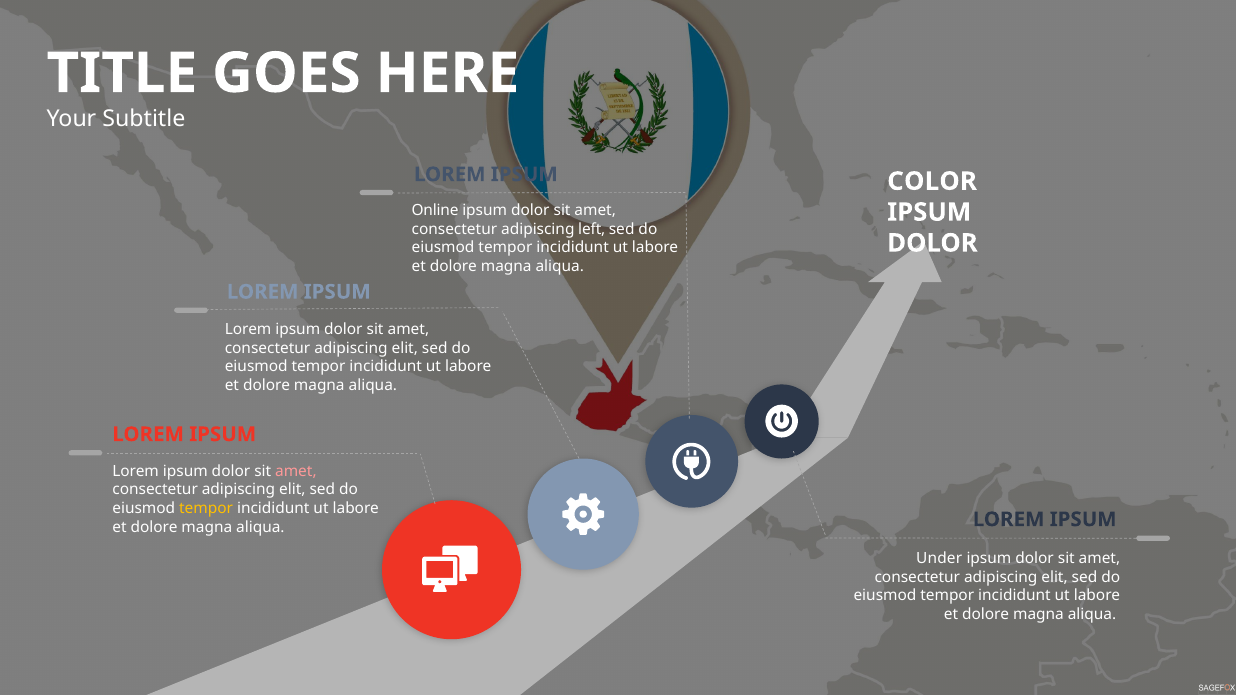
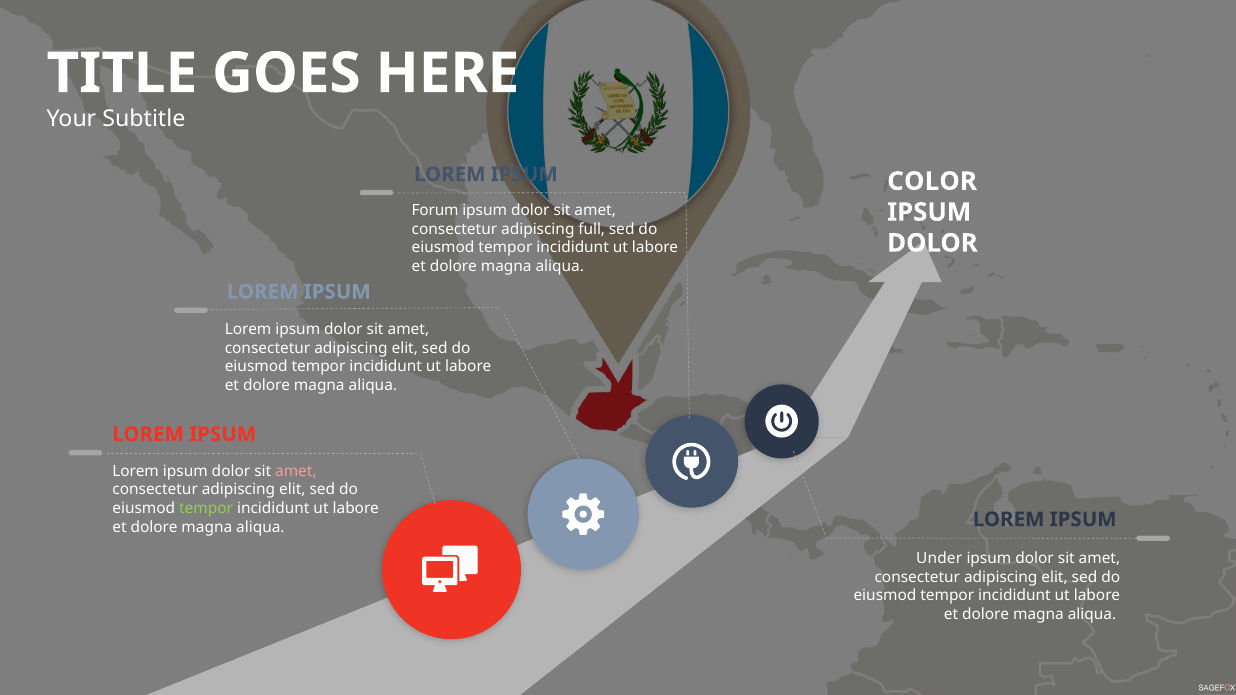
Online: Online -> Forum (435, 211)
left: left -> full (592, 229)
tempor colour: yellow -> light green (206, 509)
